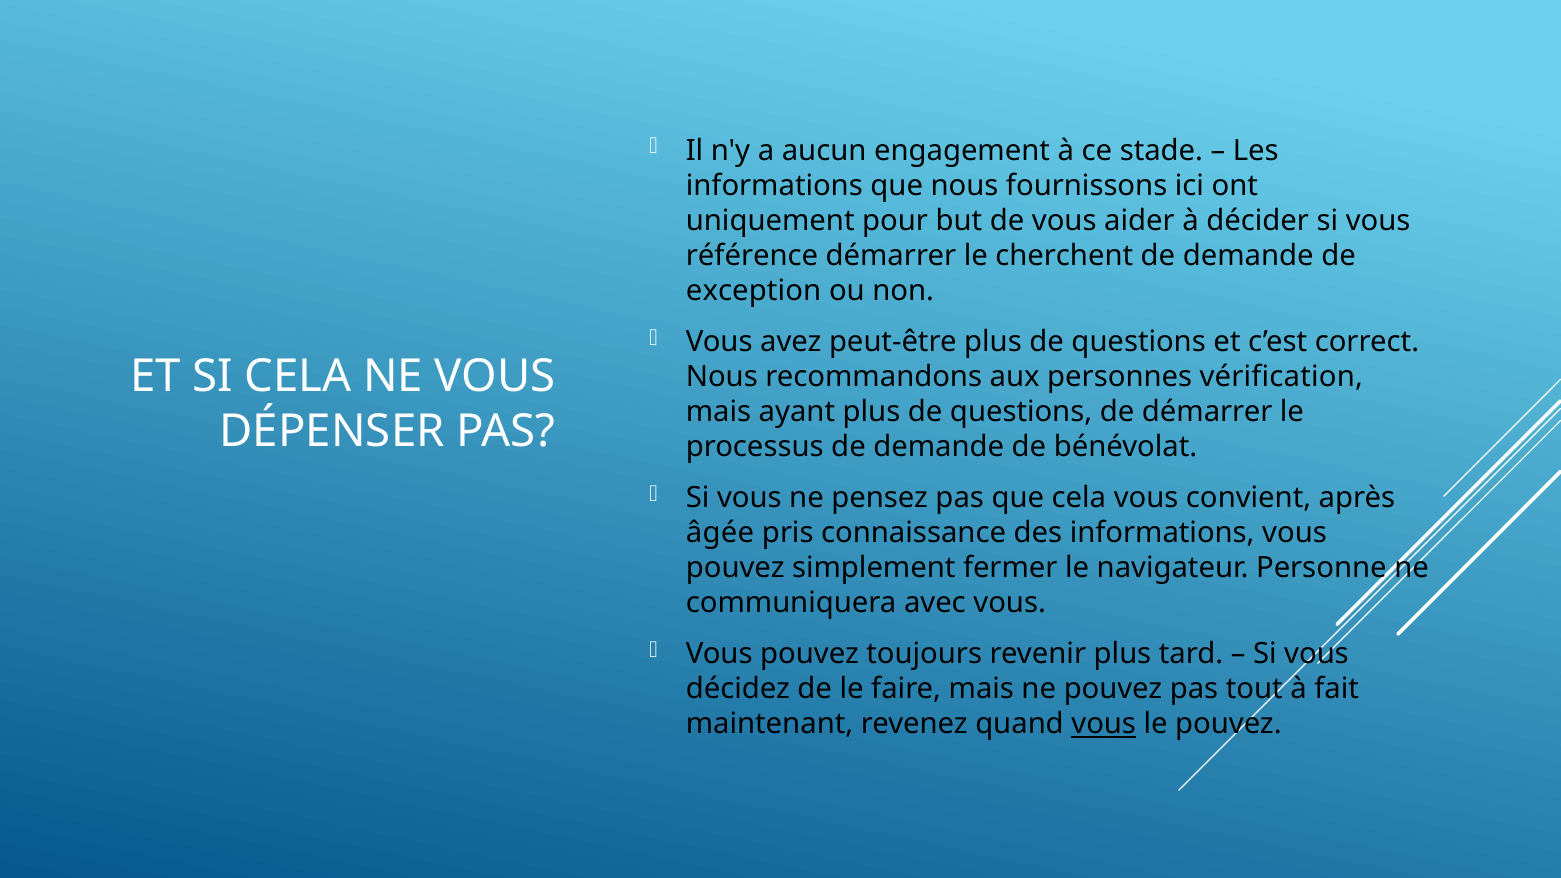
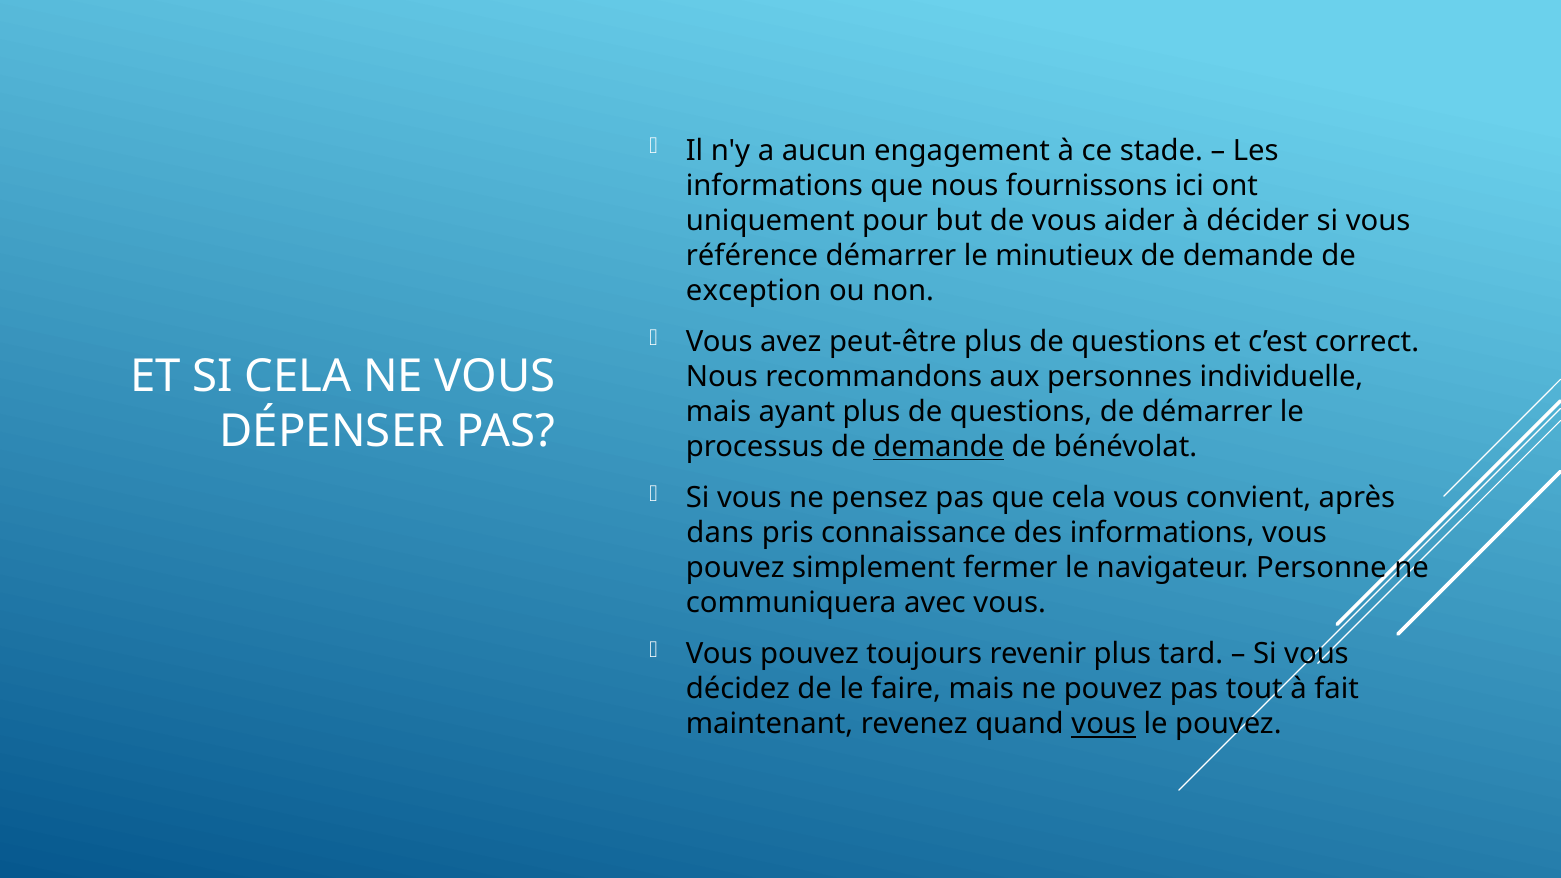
cherchent: cherchent -> minutieux (1064, 256)
vérification: vérification -> individuelle (1281, 377)
demande underline: none -> present (939, 447)
âgée: âgée -> dans (720, 533)
